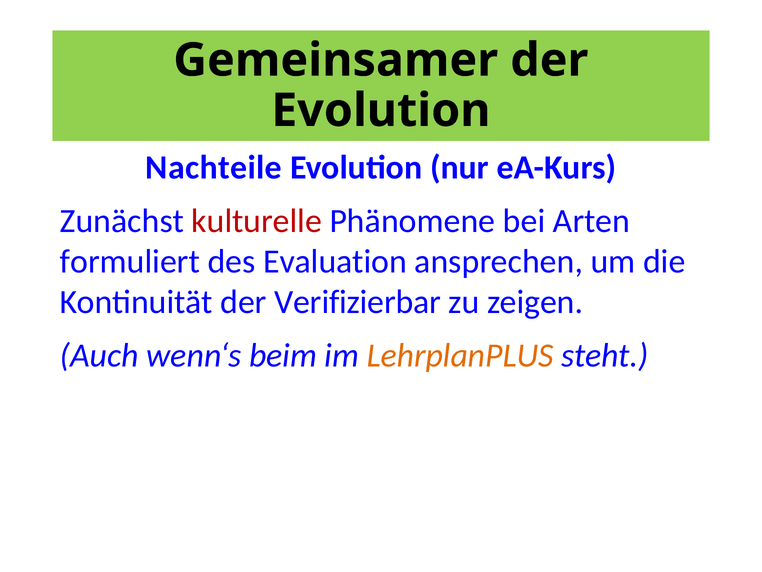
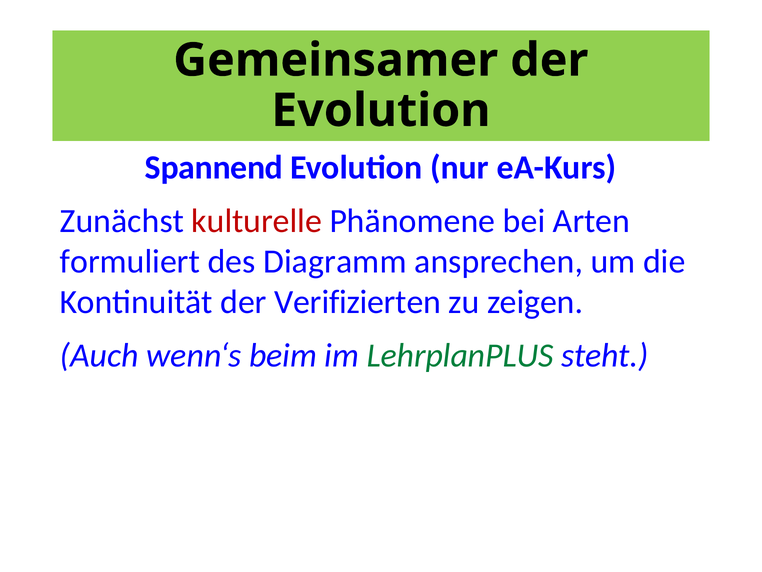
Nachteile: Nachteile -> Spannend (214, 167)
Evaluation: Evaluation -> Diagramm (335, 261)
Verifizierbar: Verifizierbar -> Verifizierten (358, 302)
LehrplanPLUS colour: orange -> green (460, 355)
